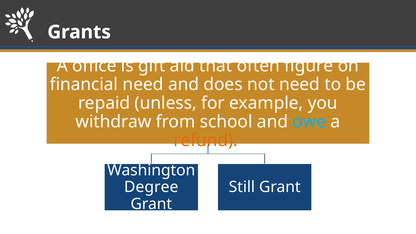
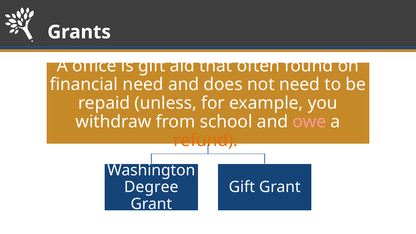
figure: figure -> found (309, 66)
owe colour: light blue -> pink (309, 122)
Still: Still -> Gift (242, 187)
